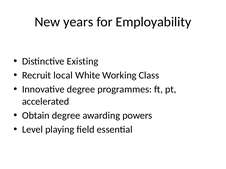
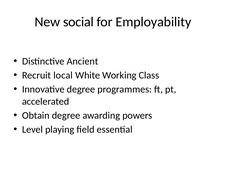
years: years -> social (78, 22)
Existing: Existing -> Ancient (83, 61)
